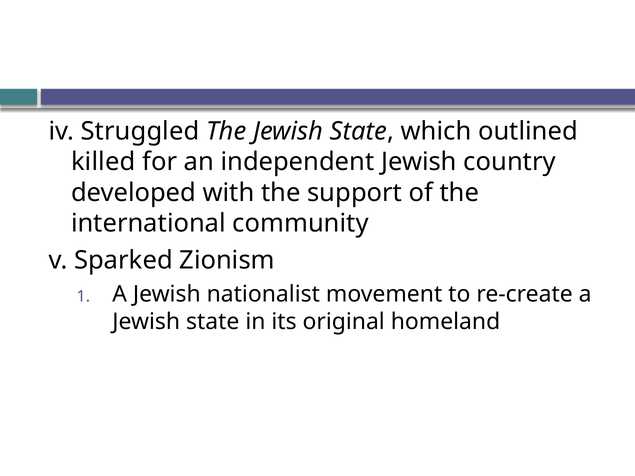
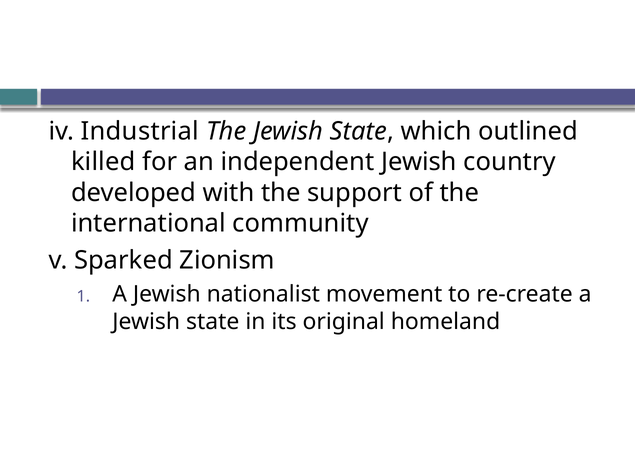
Struggled: Struggled -> Industrial (140, 131)
